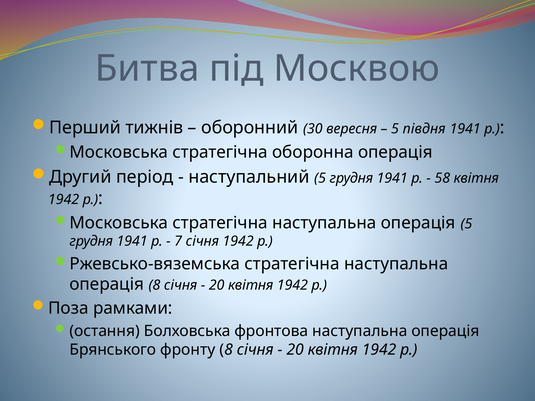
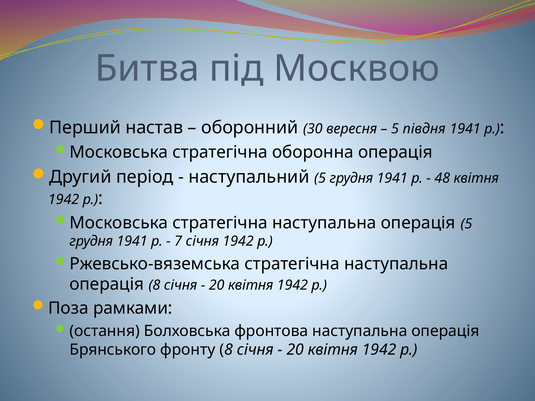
тижнів: тижнів -> настав (154, 128)
58: 58 -> 48 (442, 178)
